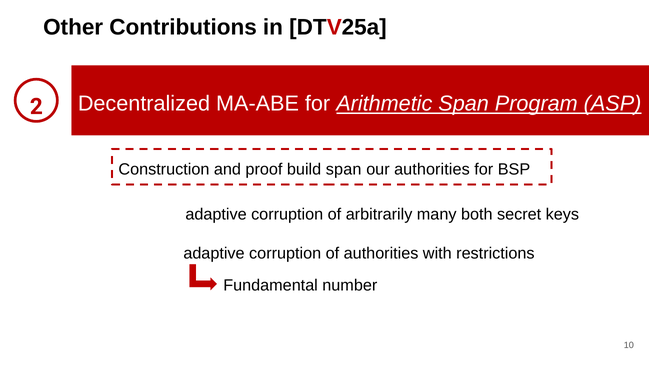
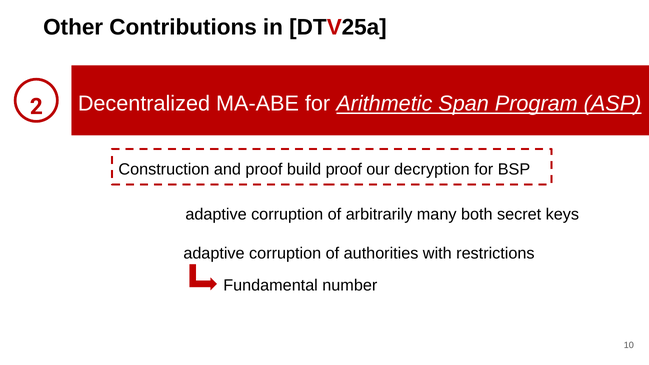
build span: span -> proof (344, 169)
our authorities: authorities -> decryption (432, 169)
